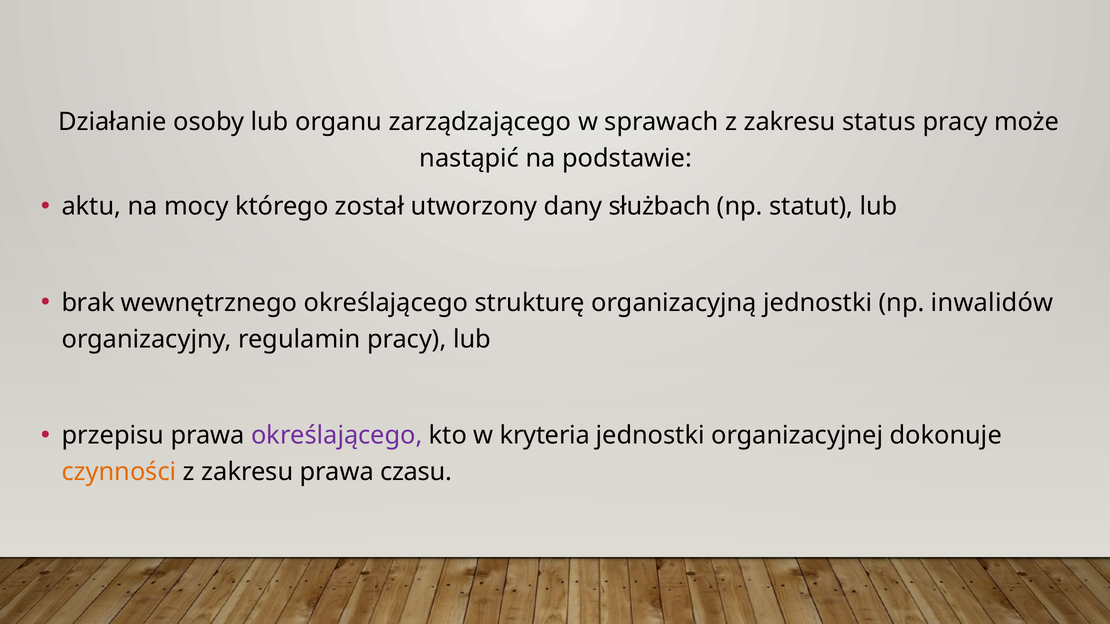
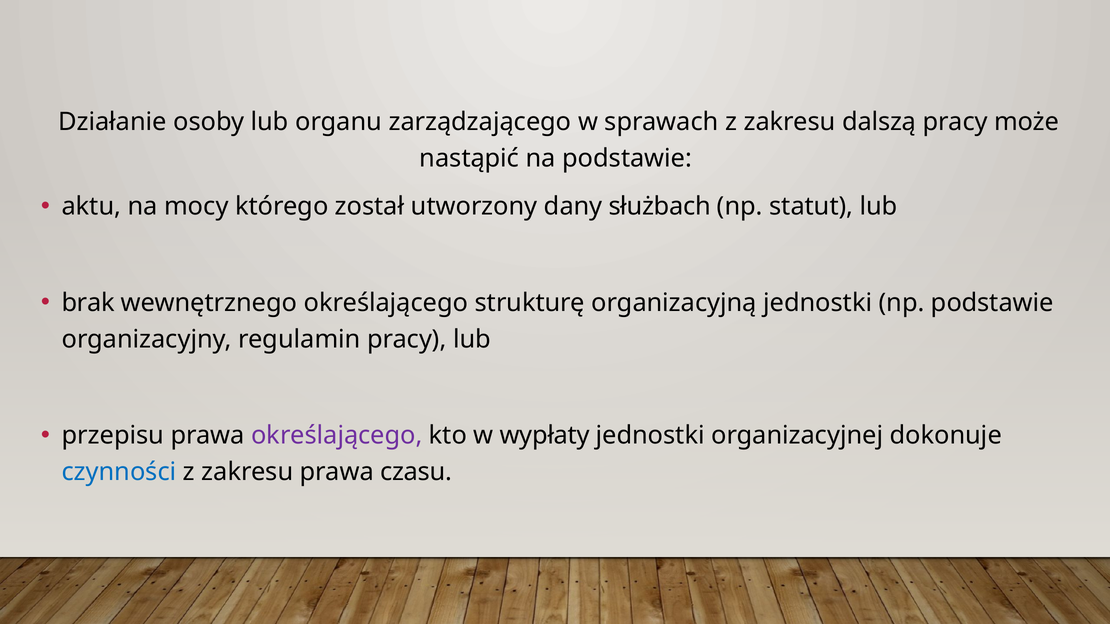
status: status -> dalszą (879, 122)
np inwalidów: inwalidów -> podstawie (992, 303)
kryteria: kryteria -> wypłaty (545, 436)
czynności colour: orange -> blue (119, 472)
